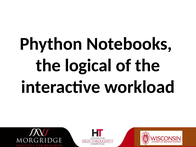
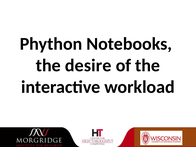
logical: logical -> desire (88, 65)
